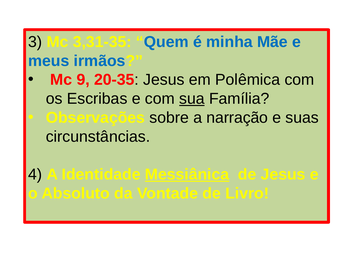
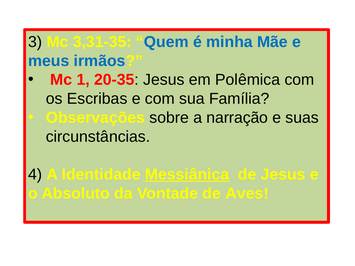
9: 9 -> 1 (83, 80)
sua underline: present -> none (192, 99)
Livro: Livro -> Aves (247, 193)
